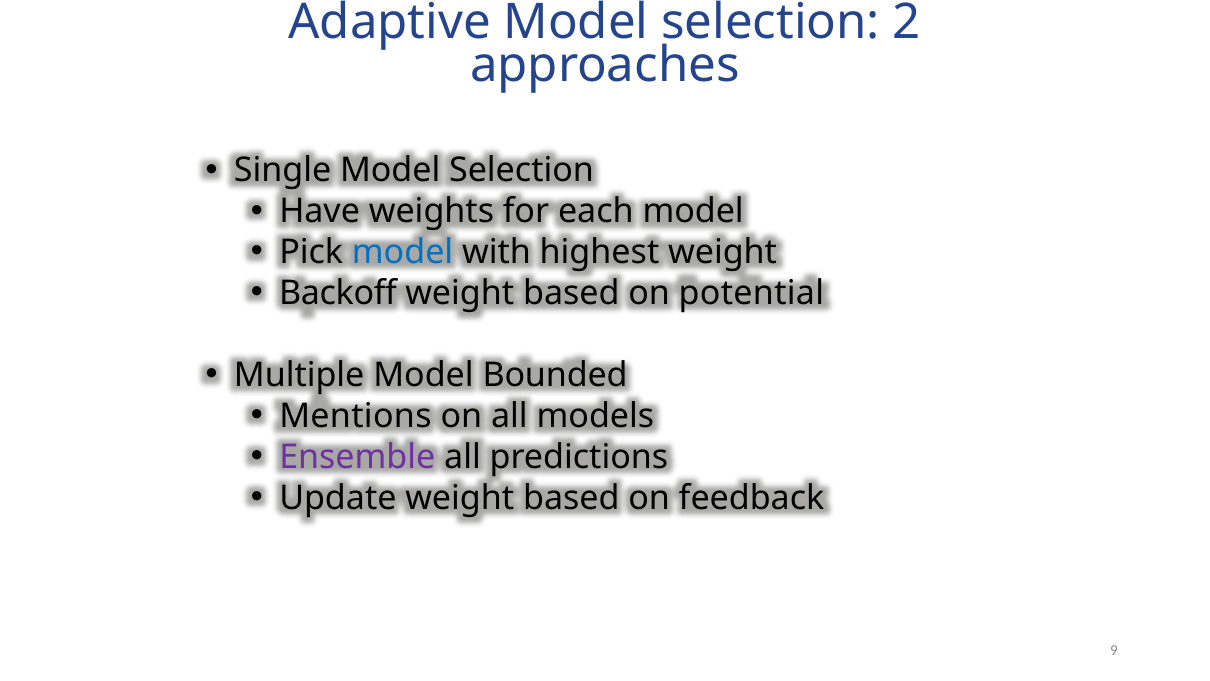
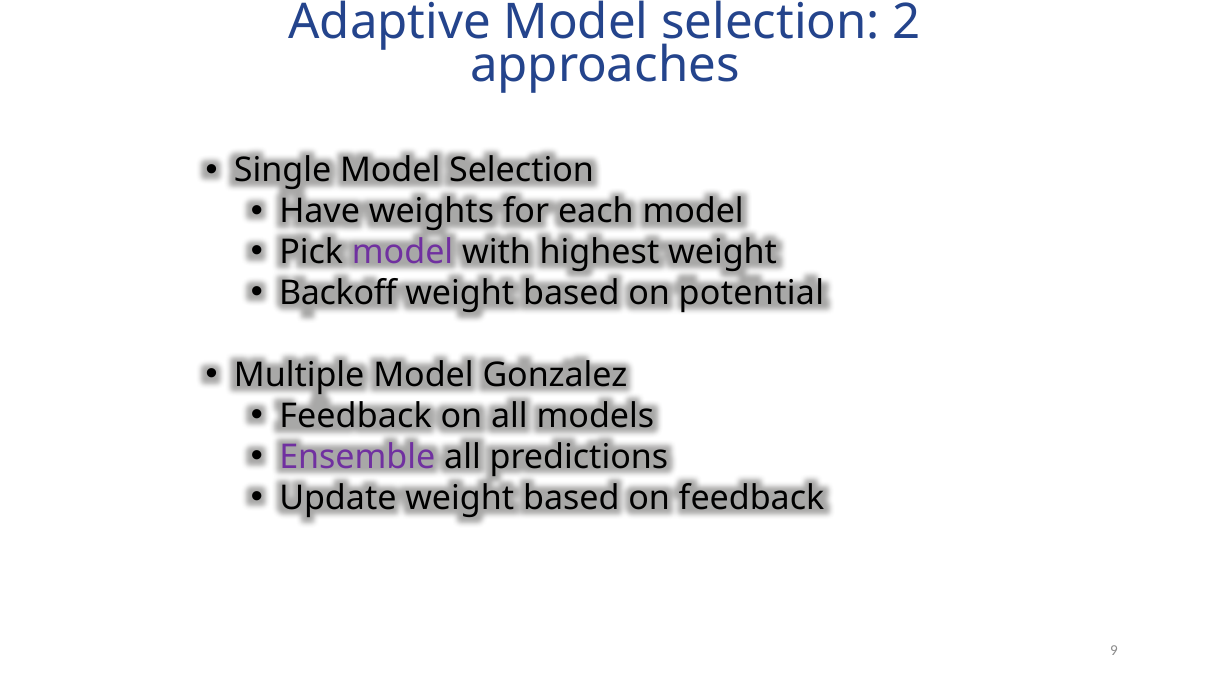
model colour: blue -> purple (403, 252)
Bounded: Bounded -> Gonzalez (555, 375)
Mentions: Mentions -> Feedback (356, 416)
